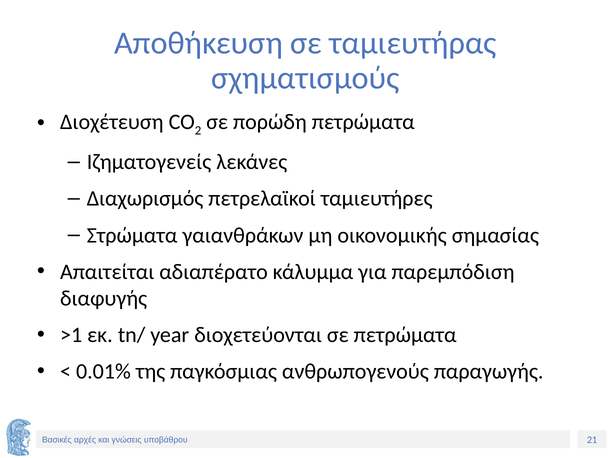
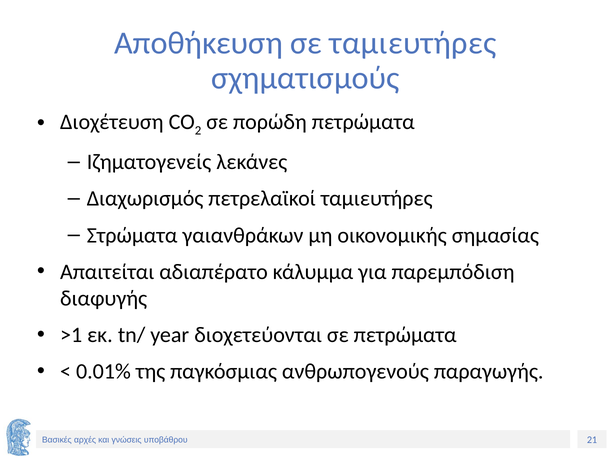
σε ταμιευτήρας: ταμιευτήρας -> ταμιευτήρες (413, 43)
